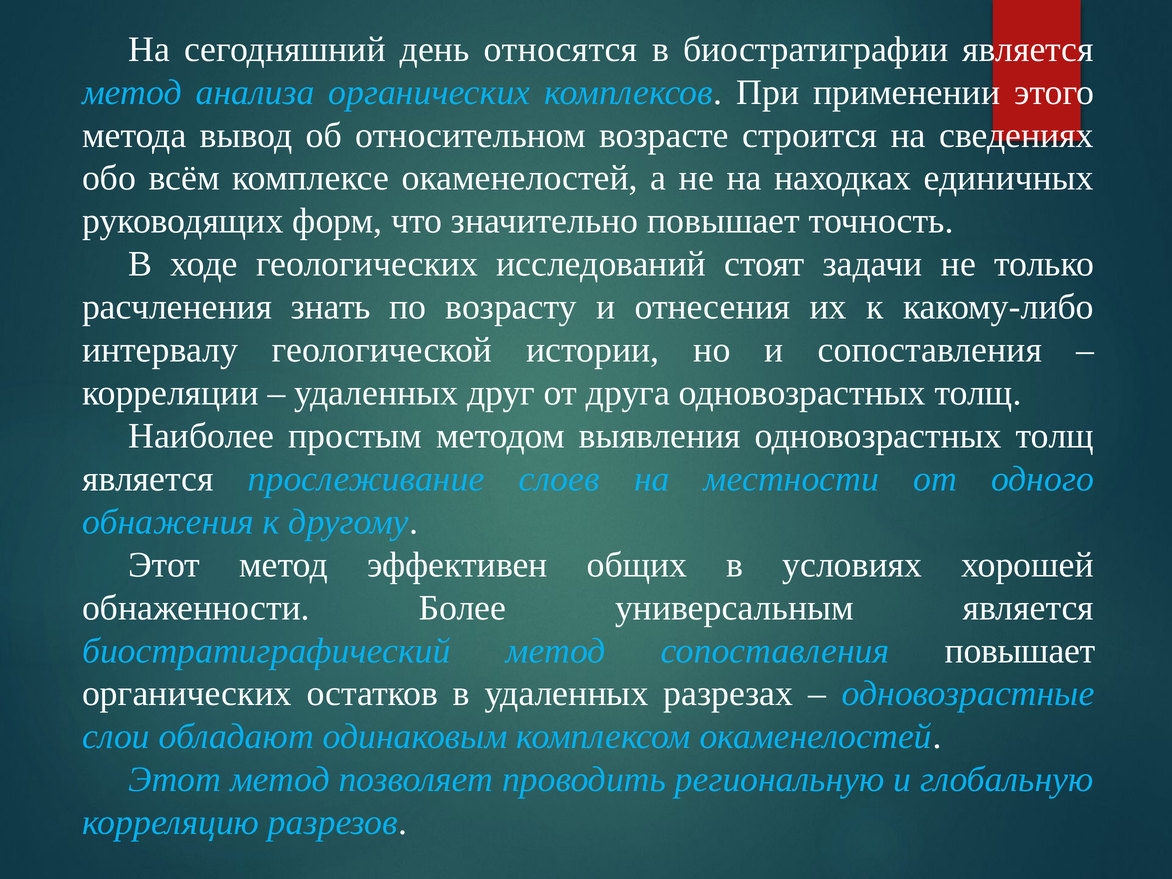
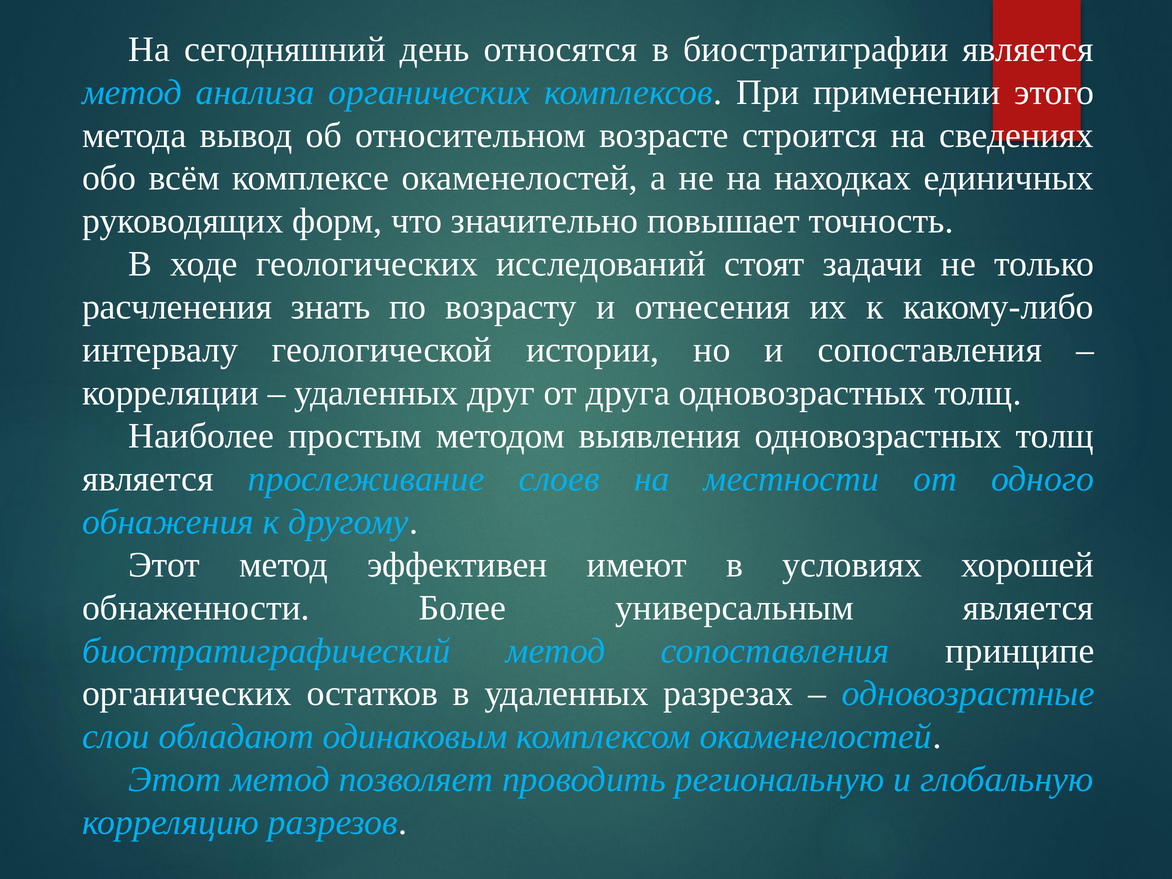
общих: общих -> имеют (637, 565)
сопоставления повышает: повышает -> принципе (1020, 651)
